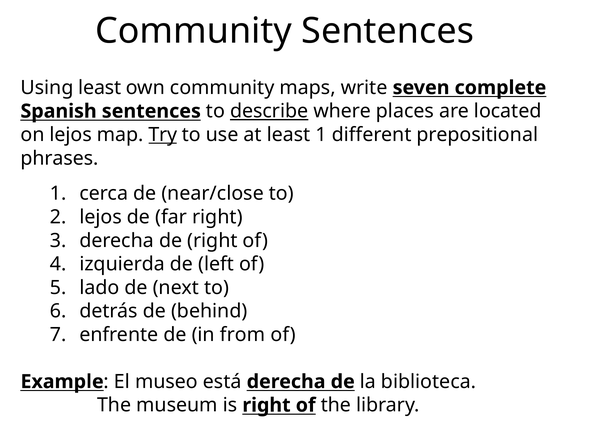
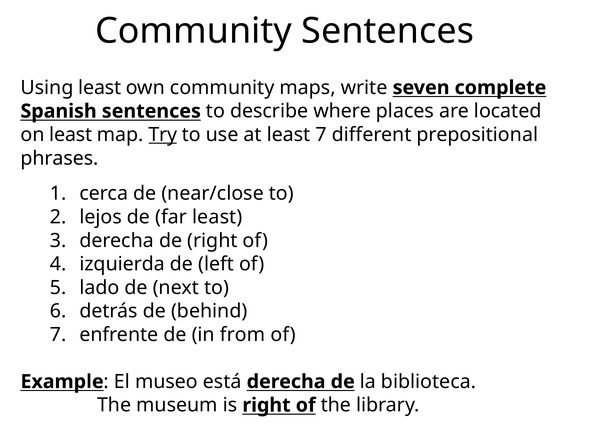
describe underline: present -> none (269, 111)
on lejos: lejos -> least (71, 135)
least 1: 1 -> 7 (321, 135)
far right: right -> least (217, 217)
